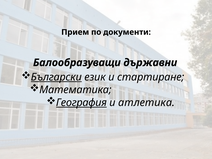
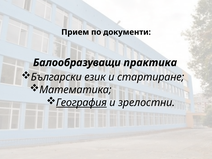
държавни: държавни -> практика (150, 63)
Български underline: present -> none (56, 77)
атлетика: атлетика -> зрелостни (147, 103)
